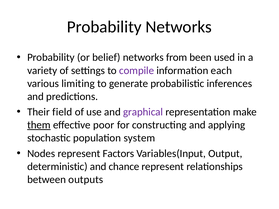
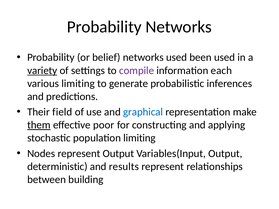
networks from: from -> used (177, 57)
variety underline: none -> present (42, 71)
graphical colour: purple -> blue (143, 112)
population system: system -> limiting (140, 138)
represent Factors: Factors -> Output (118, 154)
chance: chance -> results (124, 167)
outputs: outputs -> building (86, 180)
